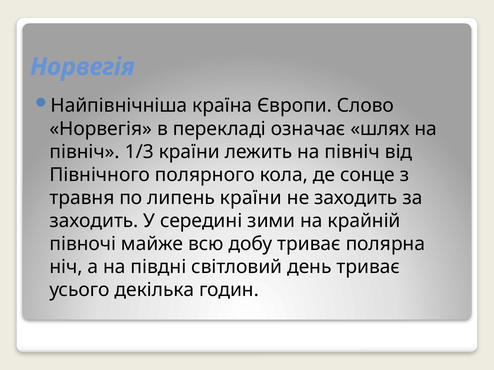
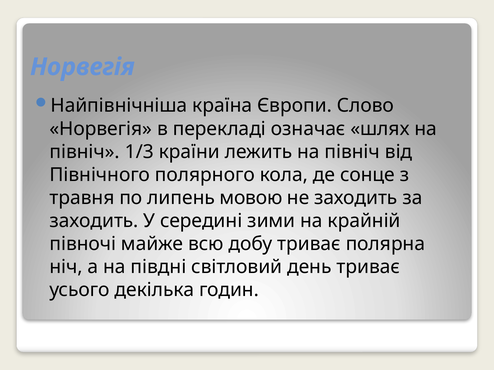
липень країни: країни -> мовою (251, 198)
